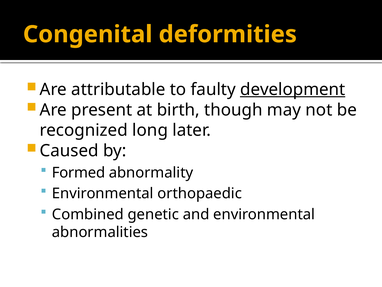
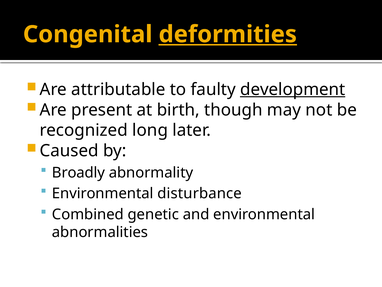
deformities underline: none -> present (228, 34)
Formed: Formed -> Broadly (78, 172)
orthopaedic: orthopaedic -> disturbance (200, 193)
